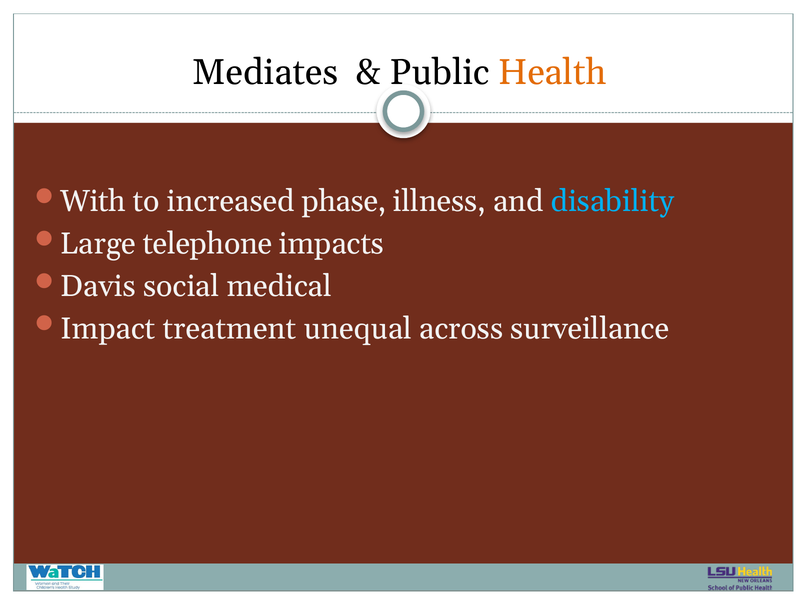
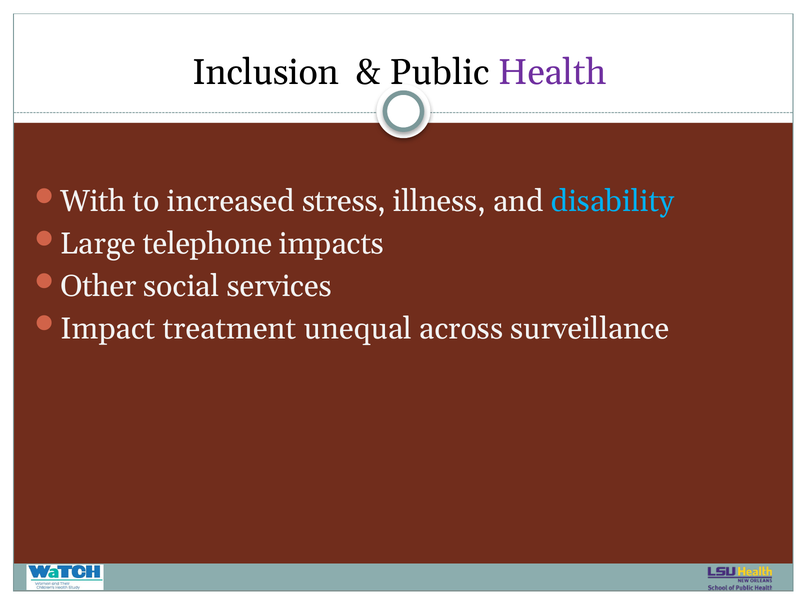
Mediates: Mediates -> Inclusion (266, 72)
Health colour: orange -> purple (552, 72)
phase: phase -> stress (344, 201)
Davis: Davis -> Other (98, 286)
medical: medical -> services (279, 286)
